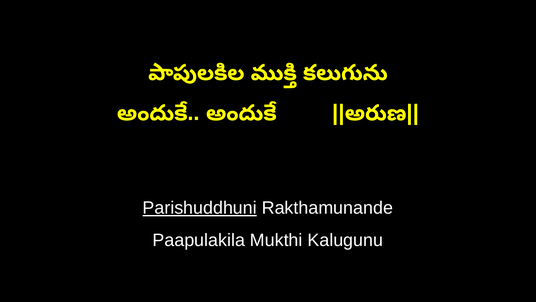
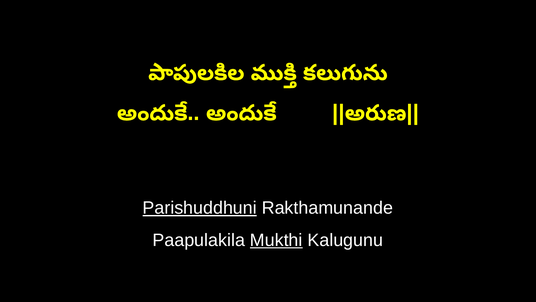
Mukthi underline: none -> present (276, 240)
